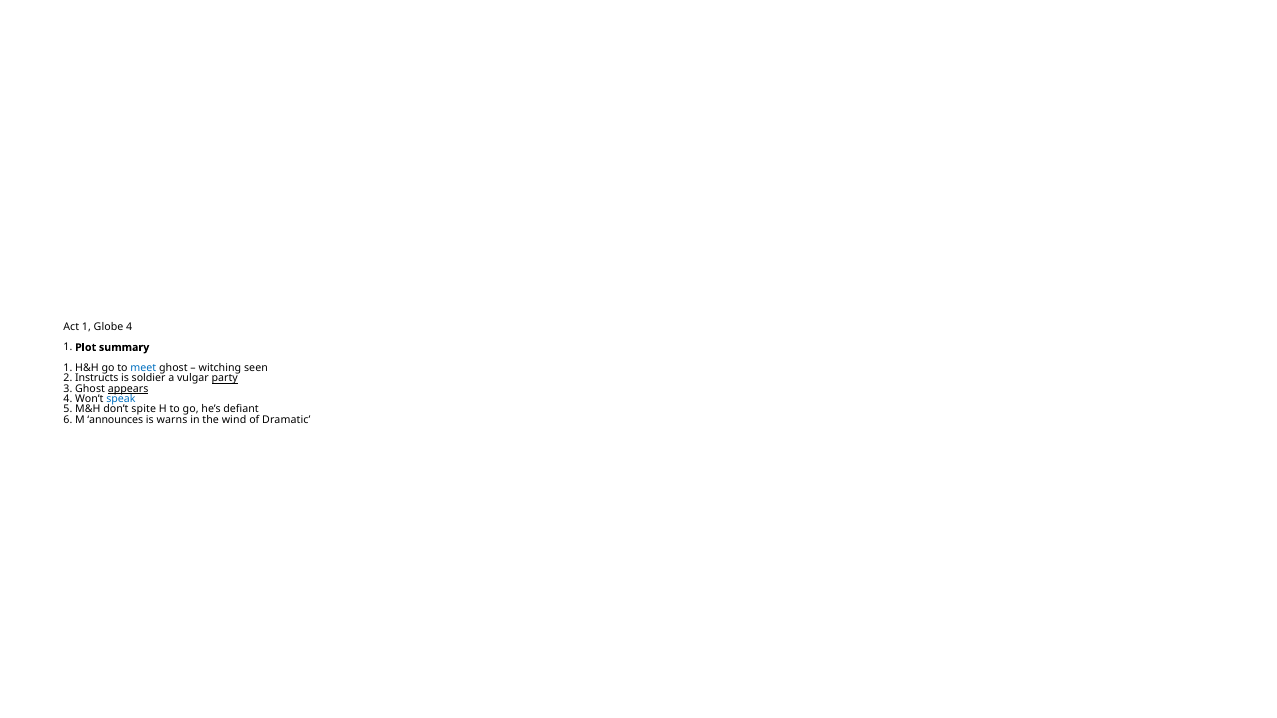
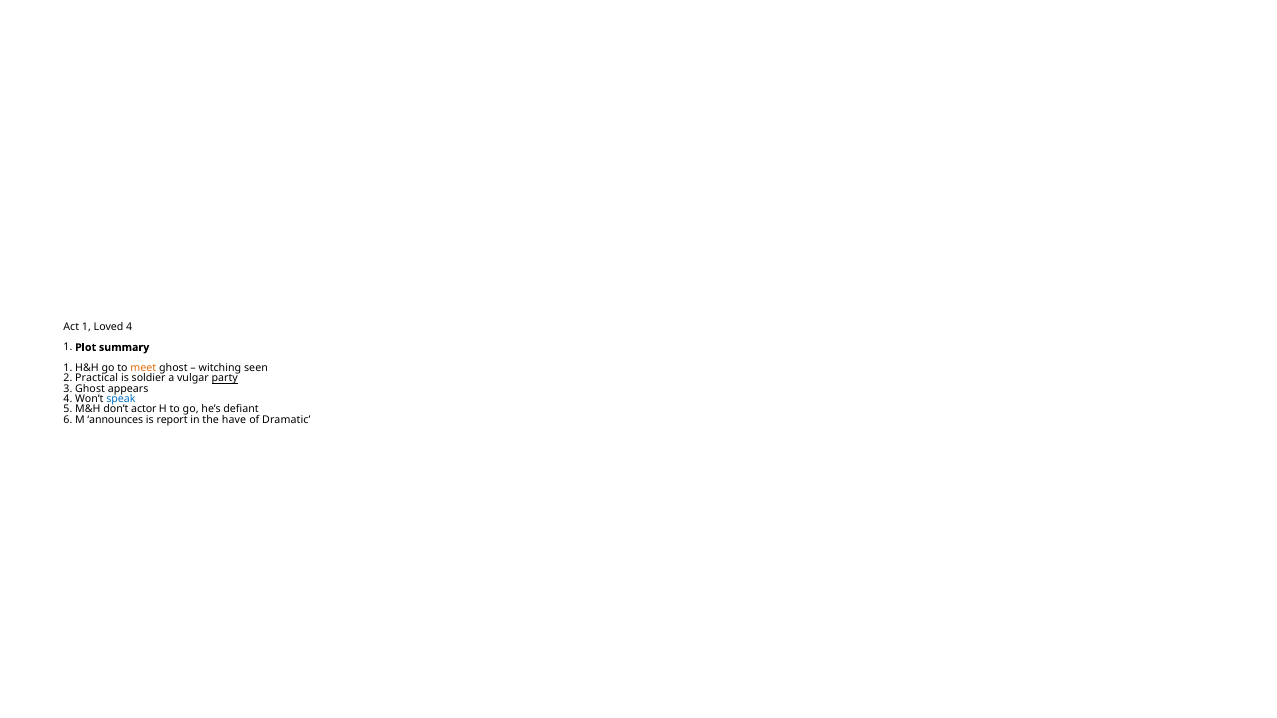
Globe: Globe -> Loved (109, 327)
meet colour: blue -> orange (143, 368)
Instructs: Instructs -> Practical (97, 378)
appears underline: present -> none (128, 389)
spite: spite -> actor (144, 409)
warns: warns -> report (172, 420)
wind: wind -> have (234, 420)
